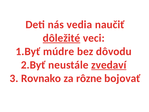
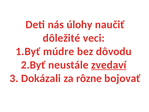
vedia: vedia -> úlohy (79, 25)
dôležité underline: present -> none (61, 38)
Rovnako: Rovnako -> Dokázali (41, 78)
